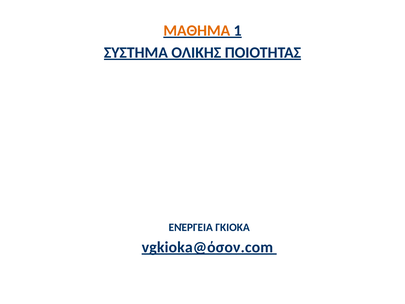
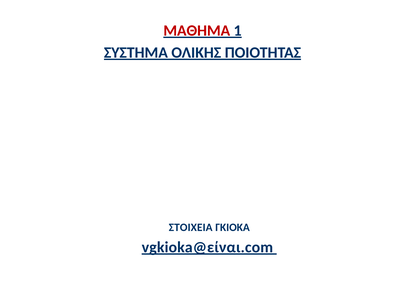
ΜΑΘΗΜΑ colour: orange -> red (197, 31)
ΕΝΈΡΓΕΙΑ: ΕΝΈΡΓΕΙΑ -> ΣΤΟΙΧΕΙΑ (191, 227)
vgkioka@όσον.com: vgkioka@όσον.com -> vgkioka@είναι.com (207, 247)
